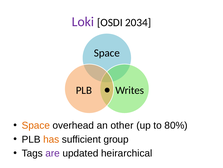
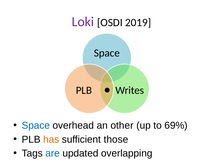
2034: 2034 -> 2019 (138, 22)
Space colour: orange -> blue (36, 125)
80%: 80% -> 69% (176, 125)
group: group -> those (116, 139)
are colour: purple -> blue (53, 153)
heirarchical: heirarchical -> overlapping (127, 153)
